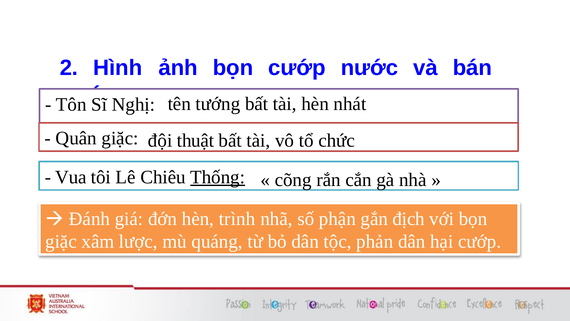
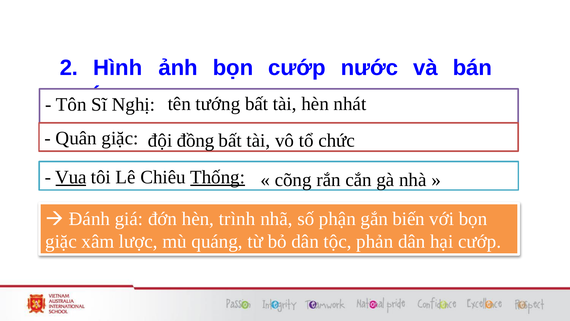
thuật: thuật -> đồng (196, 140)
Vua underline: none -> present (71, 177)
địch: địch -> biến (409, 219)
